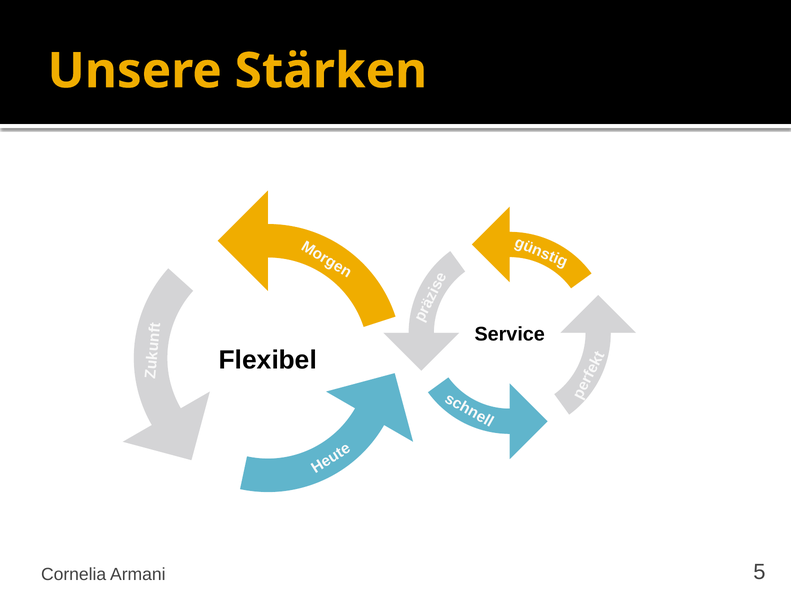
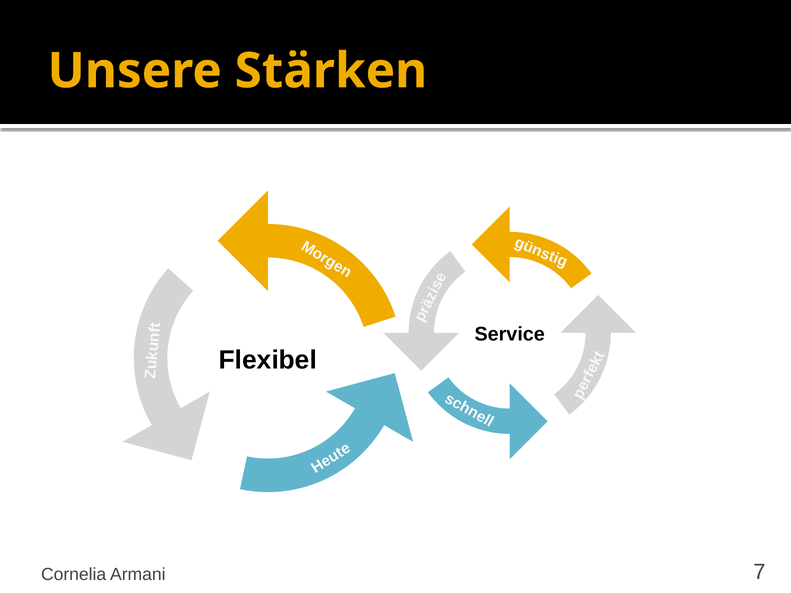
5: 5 -> 7 (759, 572)
